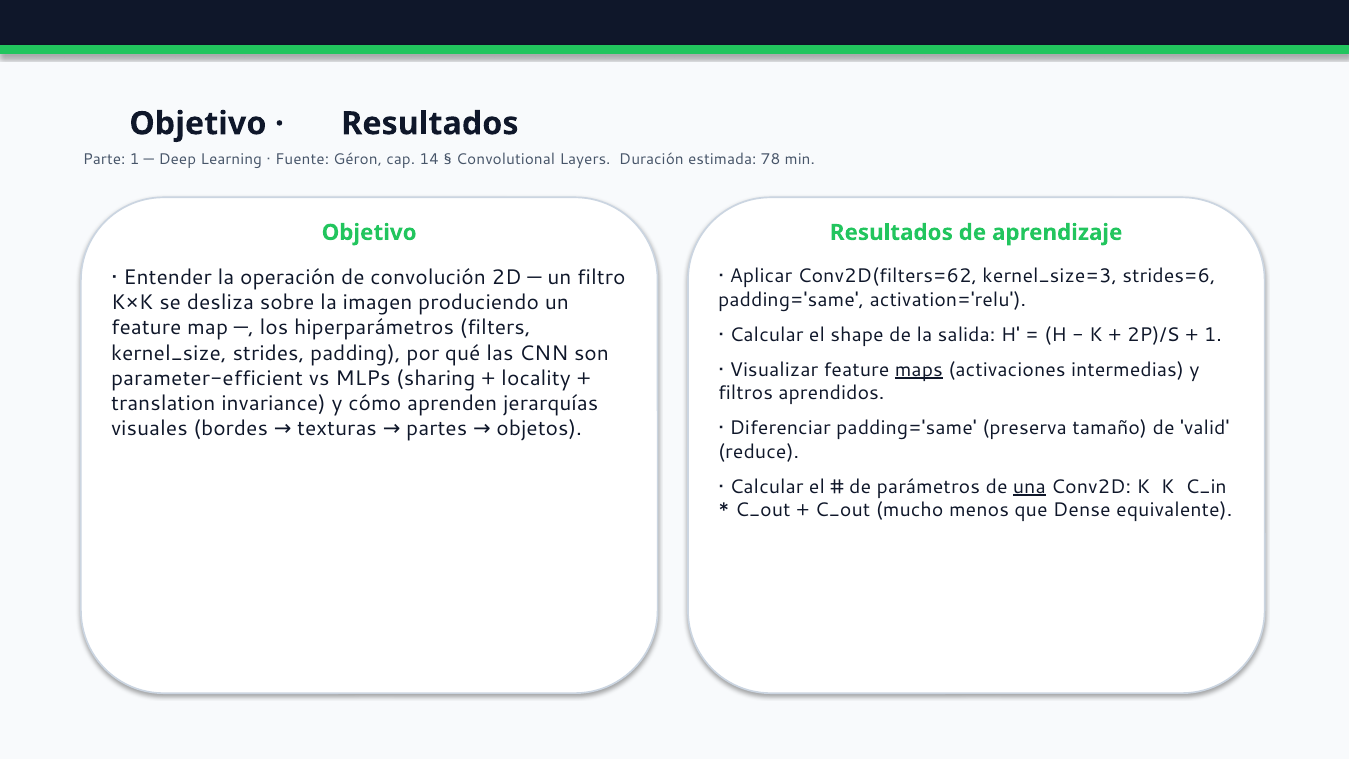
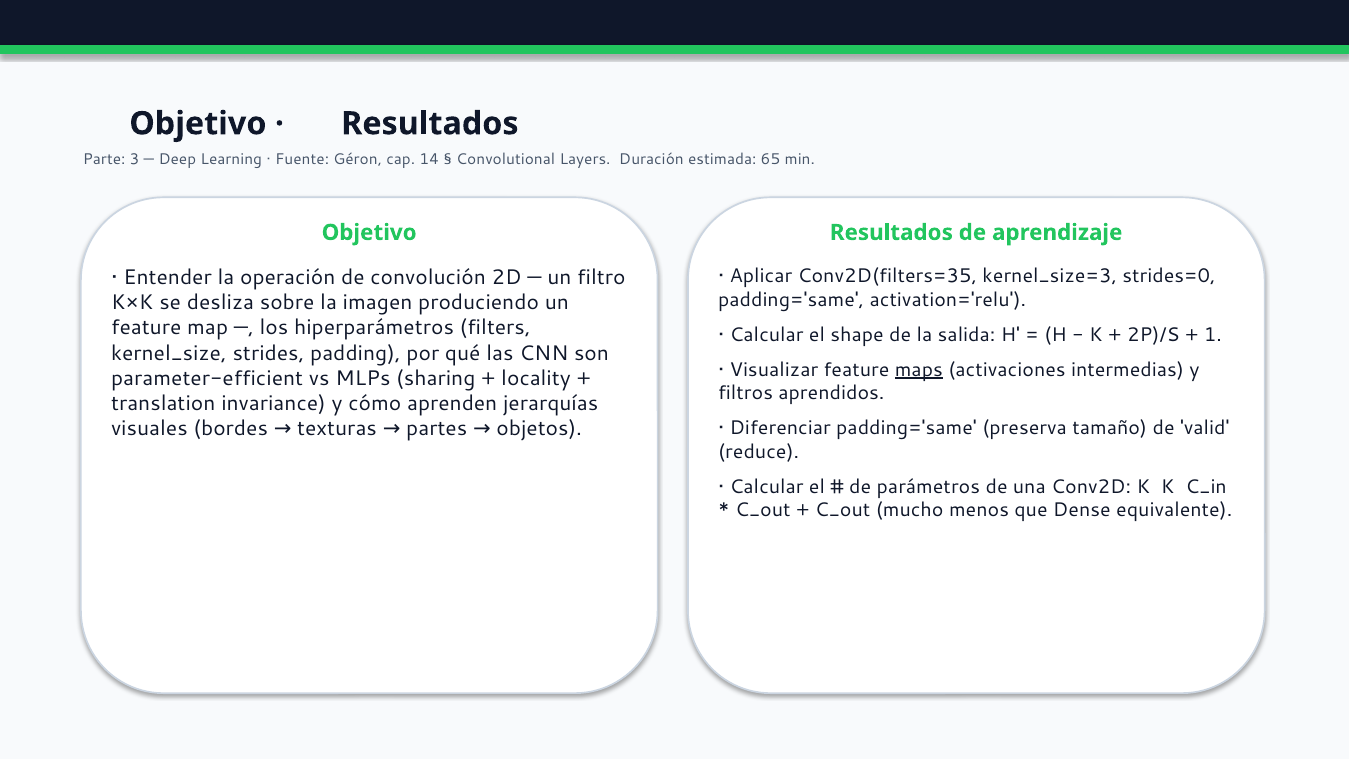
Parte 1: 1 -> 3 (135, 159)
78: 78 -> 65 (771, 159)
Conv2D(filters=62: Conv2D(filters=62 -> Conv2D(filters=35 (887, 276)
strides=6: strides=6 -> strides=0 (1169, 276)
una underline: present -> none (1029, 486)
